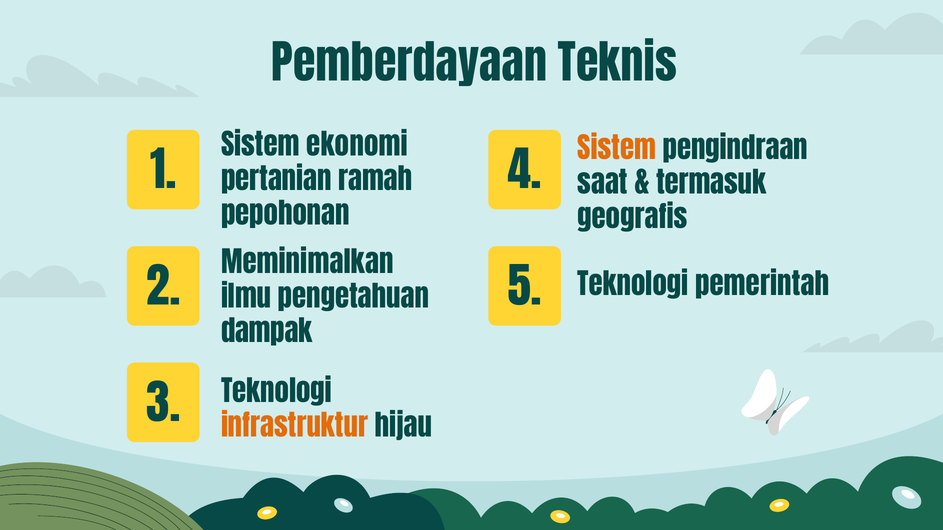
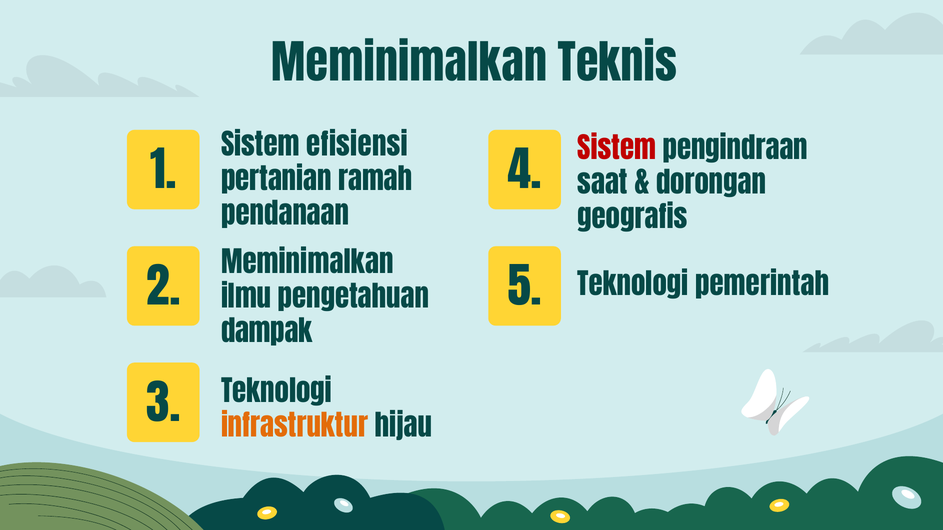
Pemberdayaan: Pemberdayaan -> Meminimalkan (409, 66)
ekonomi: ekonomi -> efisiensi (357, 146)
Sistem colour: orange -> red (617, 150)
termasuk: termasuk -> dorongan (711, 184)
pepohonan: pepohonan -> pendanaan (285, 215)
